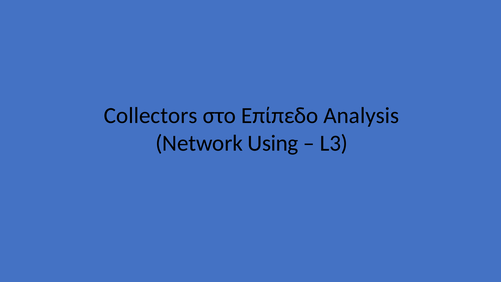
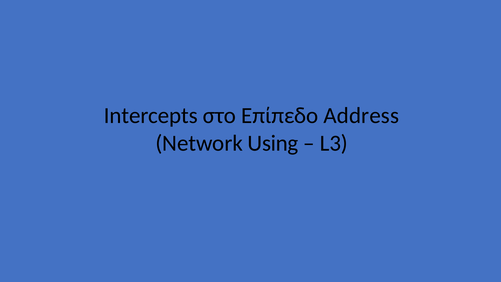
Collectors: Collectors -> Intercepts (151, 116)
Analysis: Analysis -> Address (361, 116)
